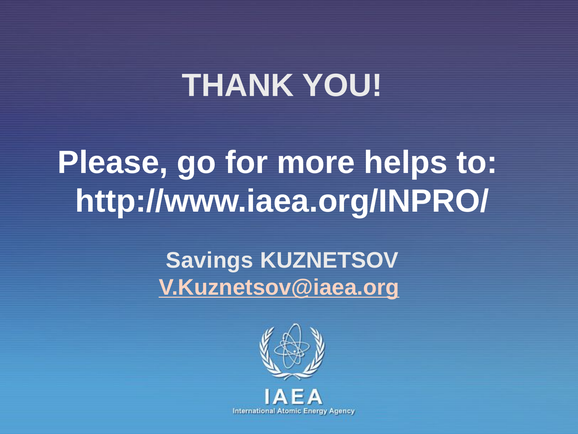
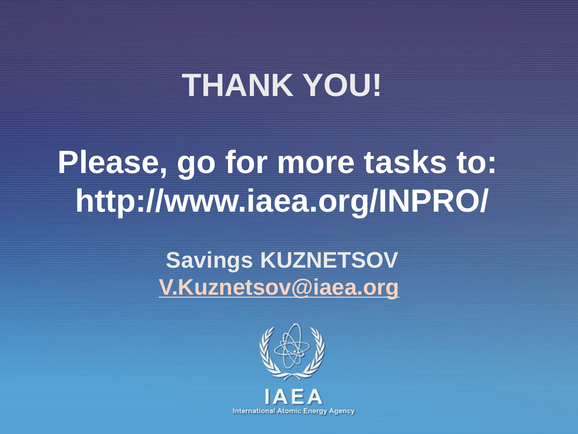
helps: helps -> tasks (406, 162)
